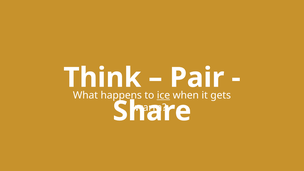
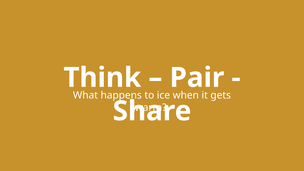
ice underline: present -> none (163, 95)
